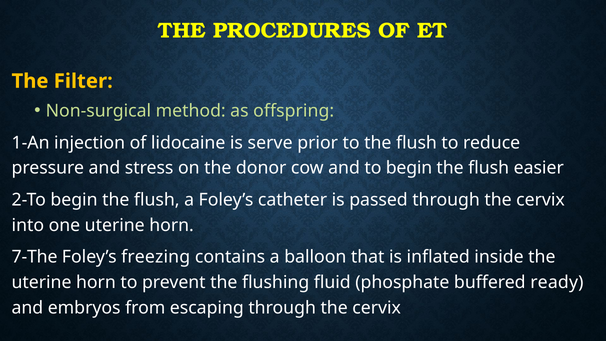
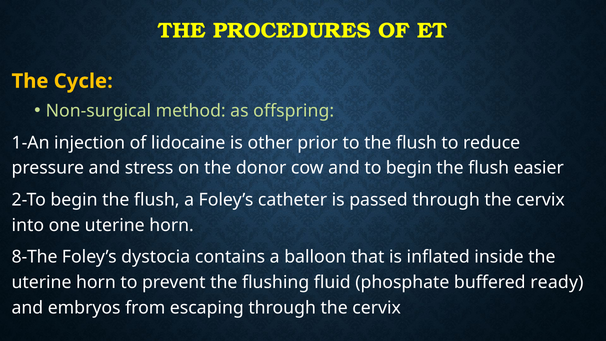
Filter: Filter -> Cycle (83, 81)
serve: serve -> other (270, 143)
7-The: 7-The -> 8-The (35, 257)
freezing: freezing -> dystocia (156, 257)
